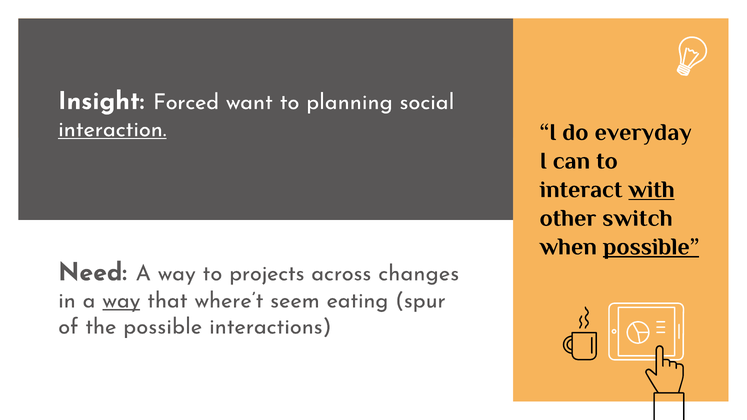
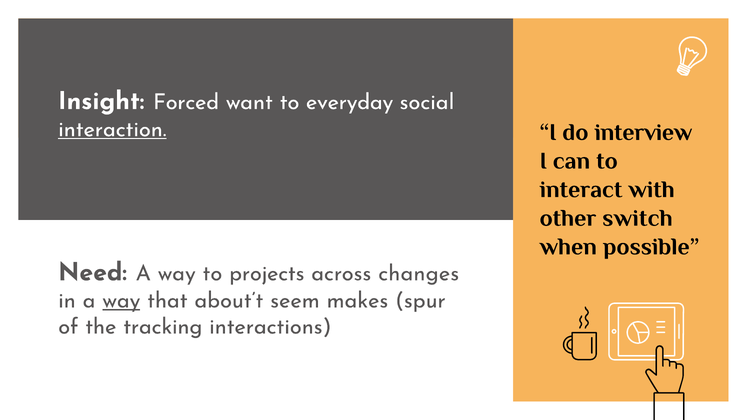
planning: planning -> everyday (350, 102)
everyday: everyday -> interview (643, 132)
with underline: present -> none (651, 189)
possible underline: present -> none (651, 247)
where’t: where’t -> about’t (229, 300)
eating: eating -> makes (357, 300)
the possible: possible -> tracking (163, 327)
